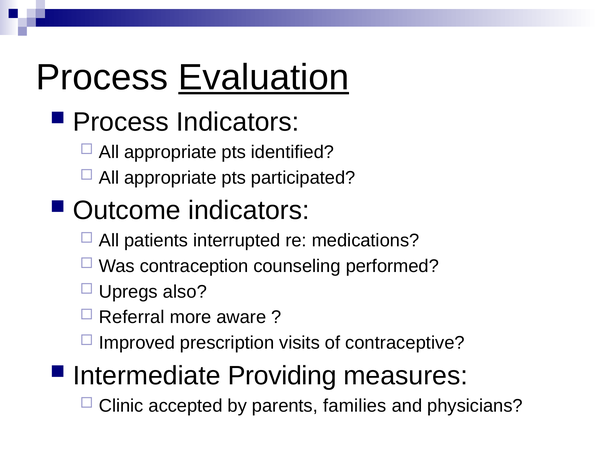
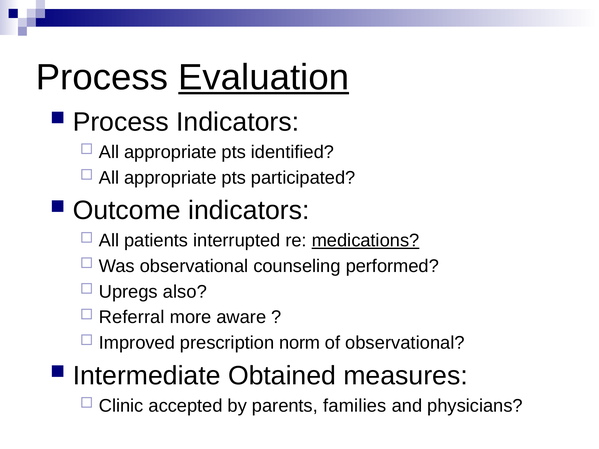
medications underline: none -> present (366, 241)
Was contraception: contraception -> observational (194, 266)
visits: visits -> norm (300, 343)
of contraceptive: contraceptive -> observational (405, 343)
Providing: Providing -> Obtained (282, 376)
